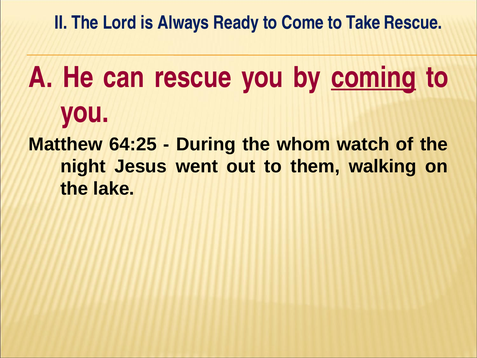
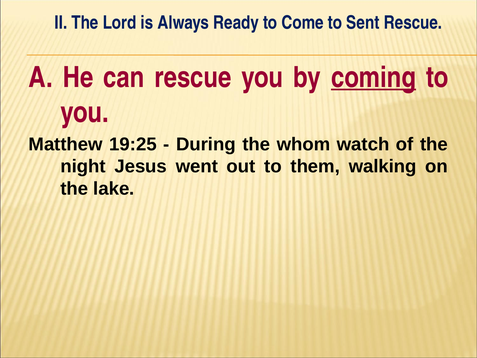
Take: Take -> Sent (363, 23)
64:25: 64:25 -> 19:25 (133, 144)
